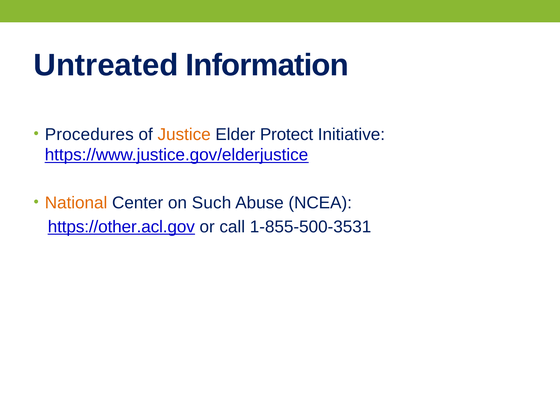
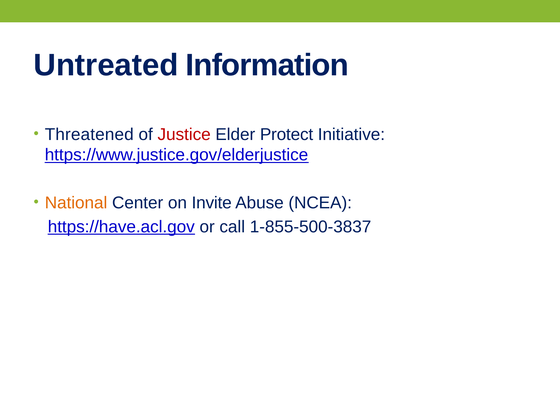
Procedures: Procedures -> Threatened (89, 134)
Justice colour: orange -> red (184, 134)
Such: Such -> Invite (212, 203)
https://other.acl.gov: https://other.acl.gov -> https://have.acl.gov (121, 227)
1-855-500-3531: 1-855-500-3531 -> 1-855-500-3837 (311, 227)
